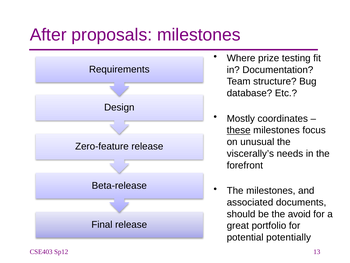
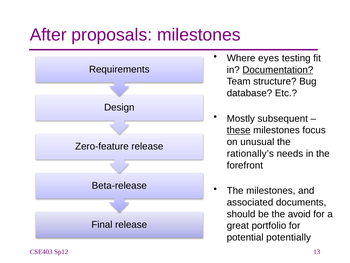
prize: prize -> eyes (269, 58)
Documentation underline: none -> present (278, 70)
coordinates: coordinates -> subsequent (283, 118)
viscerally’s: viscerally’s -> rationally’s (250, 153)
